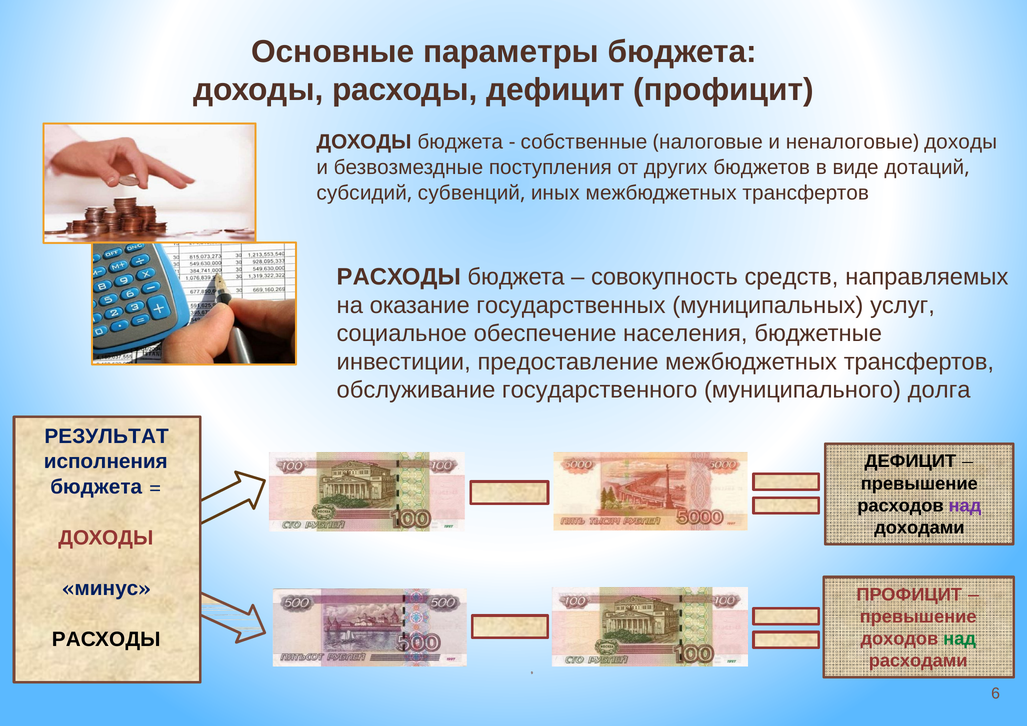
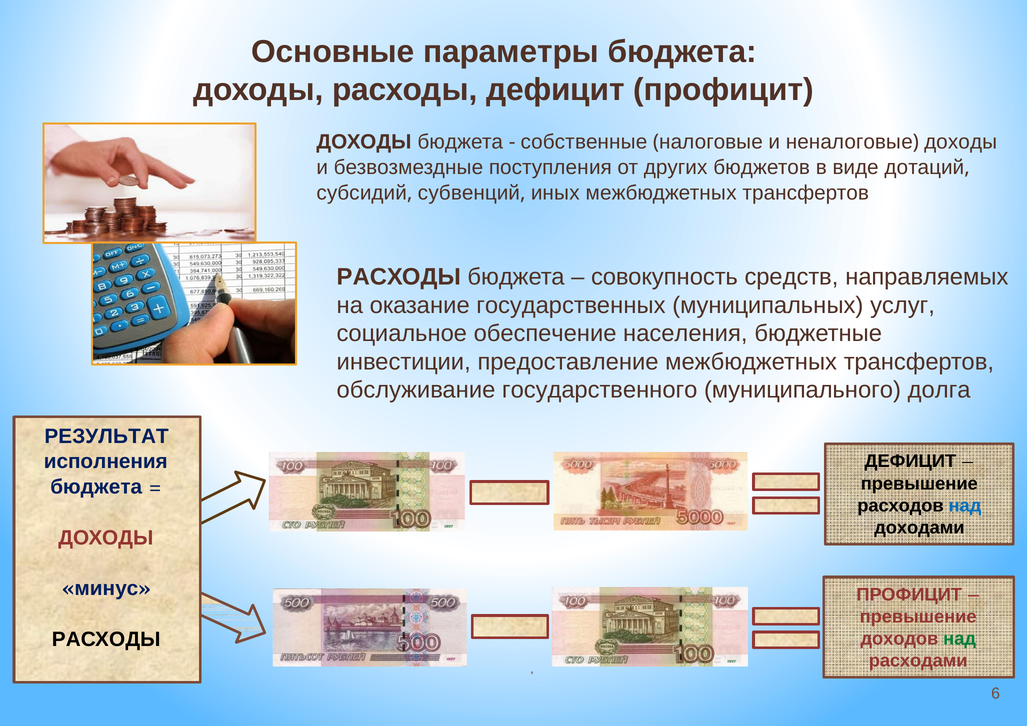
над colour: purple -> blue (965, 505)
